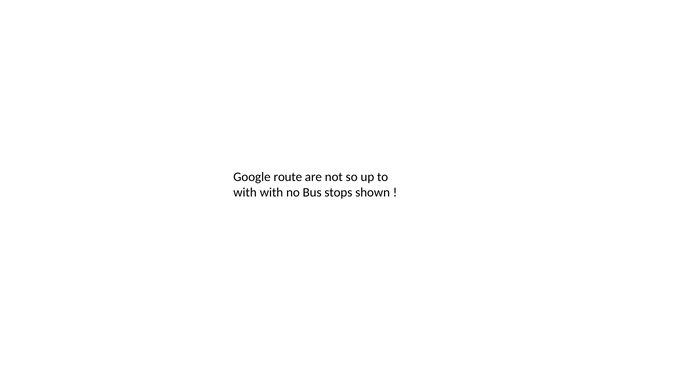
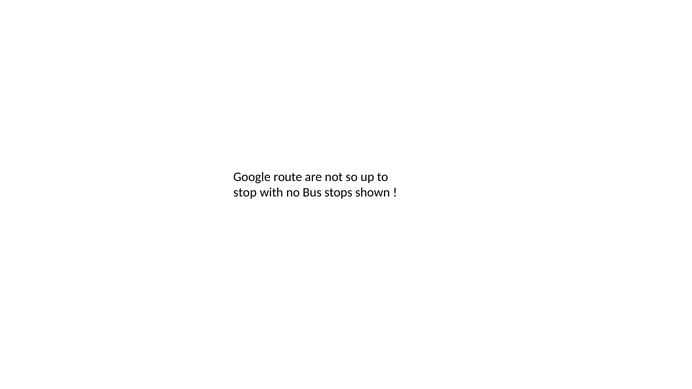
with: with -> stop (245, 193)
